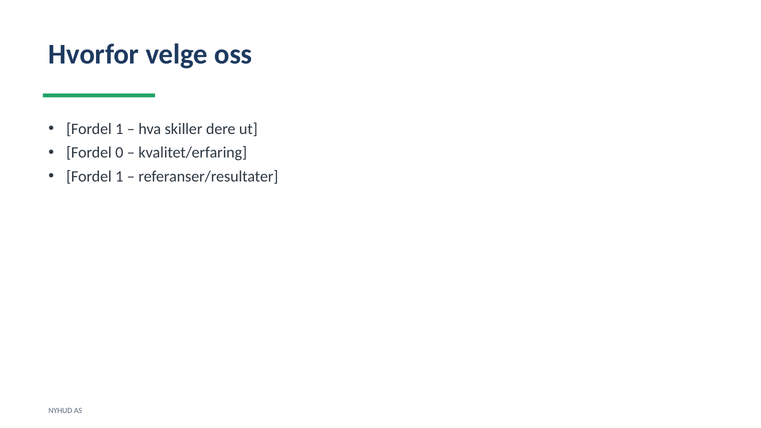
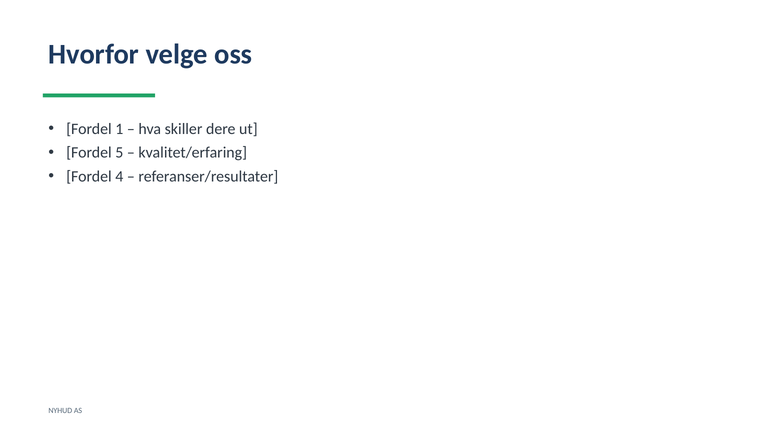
0: 0 -> 5 (119, 153)
1: 1 -> 4 (119, 176)
